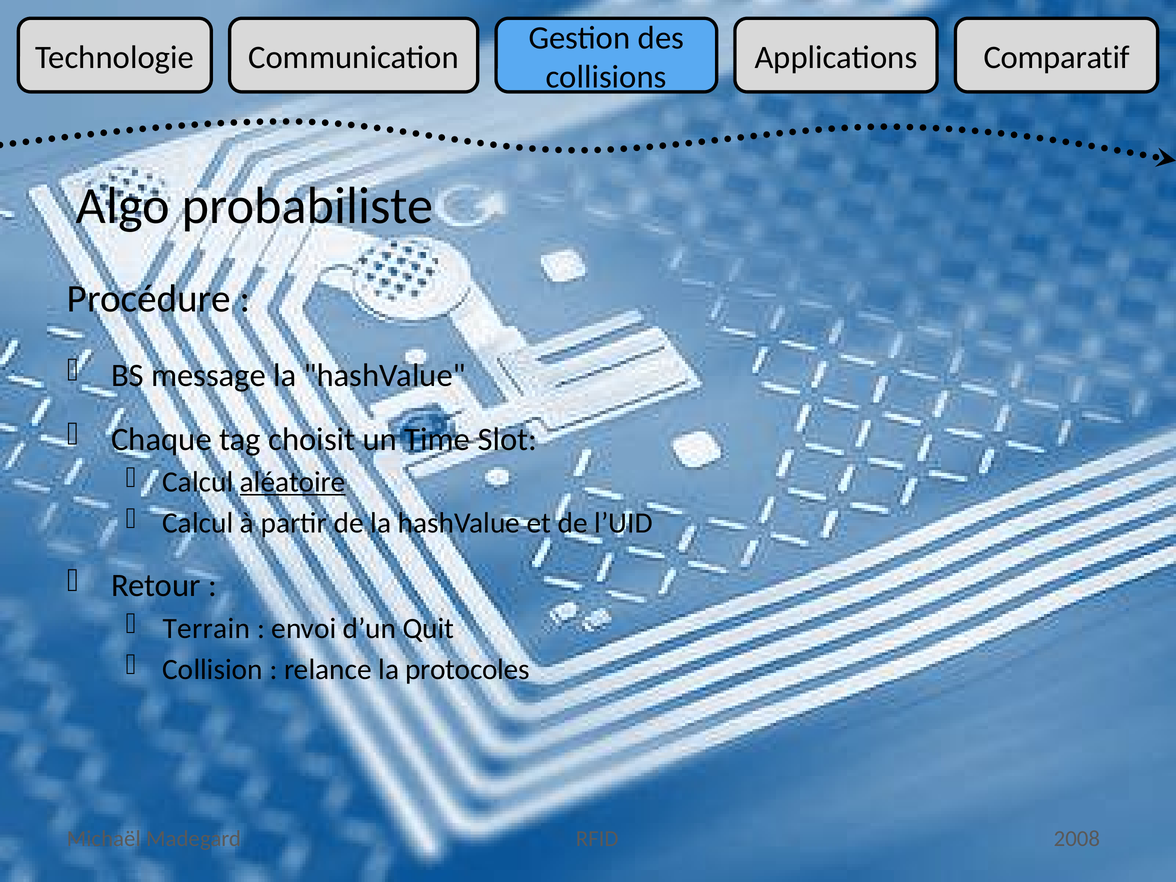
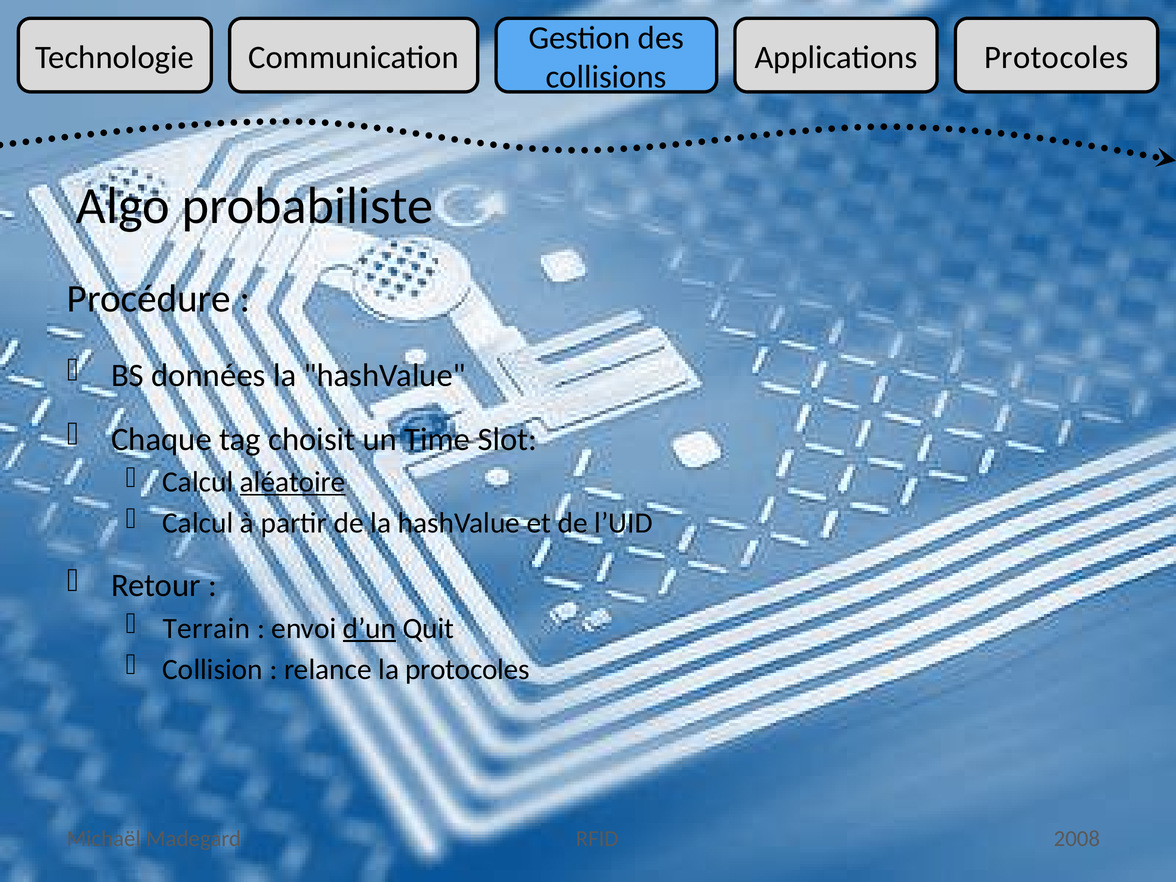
Applications Comparatif: Comparatif -> Protocoles (1056, 57)
message: message -> données (208, 375)
d’un underline: none -> present (370, 628)
